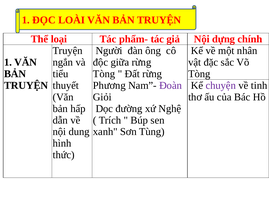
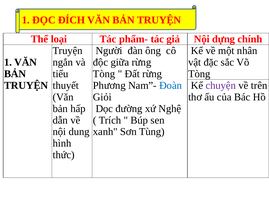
LOÀI: LOÀI -> ĐÍCH (72, 20)
Đoàn colour: purple -> blue (171, 85)
tinh: tinh -> trên (259, 85)
